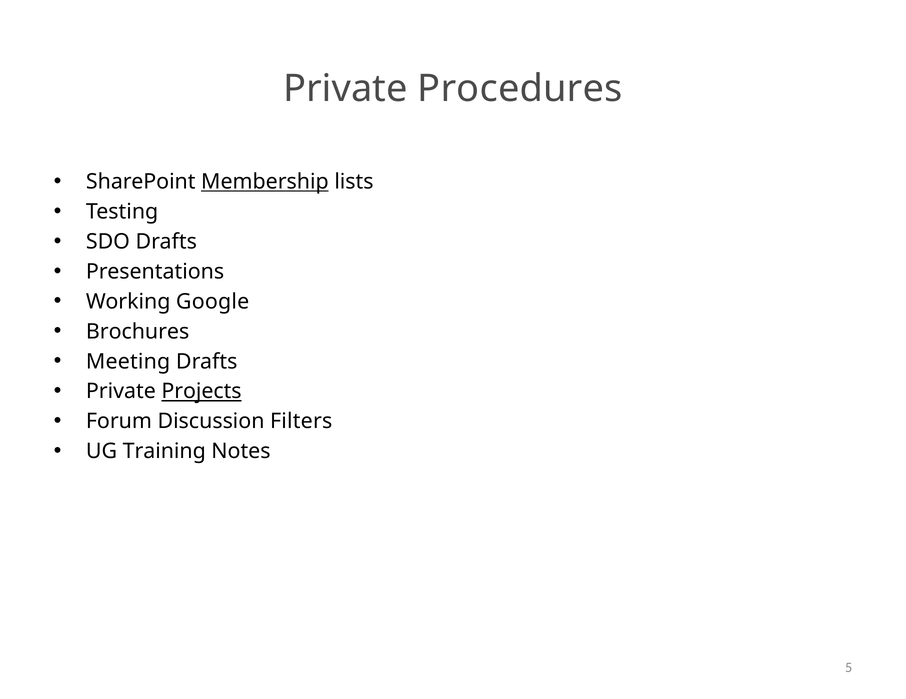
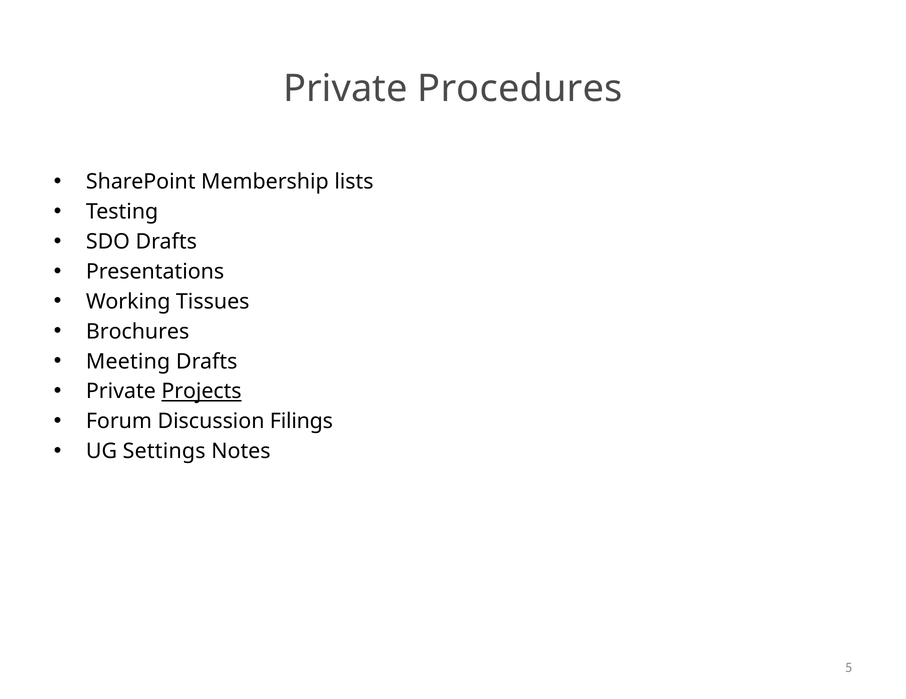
Membership underline: present -> none (265, 182)
Google: Google -> Tissues (213, 301)
Filters: Filters -> Filings (301, 421)
Training: Training -> Settings (164, 451)
